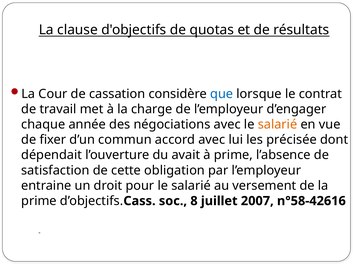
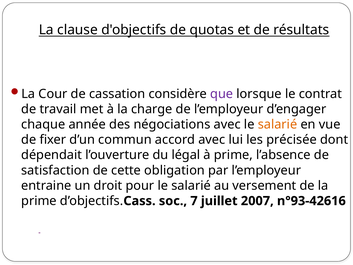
que colour: blue -> purple (222, 94)
avait: avait -> légal (186, 155)
8: 8 -> 7 (194, 201)
n°58-42616: n°58-42616 -> n°93-42616 (311, 201)
